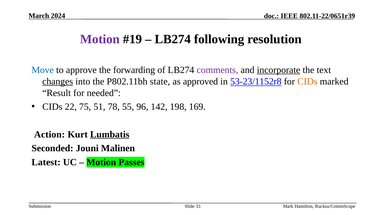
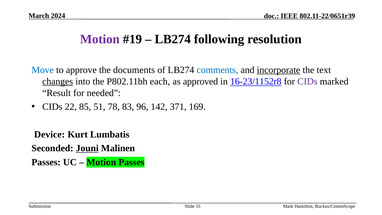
forwarding: forwarding -> documents (134, 70)
comments colour: purple -> blue (217, 70)
state: state -> each (160, 81)
53-23/1152r8: 53-23/1152r8 -> 16-23/1152r8 (256, 81)
CIDs colour: orange -> purple (307, 81)
75: 75 -> 85 (85, 107)
55: 55 -> 83 (128, 107)
198: 198 -> 371 (178, 107)
Action: Action -> Device (50, 134)
Lumbatis underline: present -> none (110, 134)
Jouni underline: none -> present (87, 148)
Latest: Latest -> Passes (46, 162)
